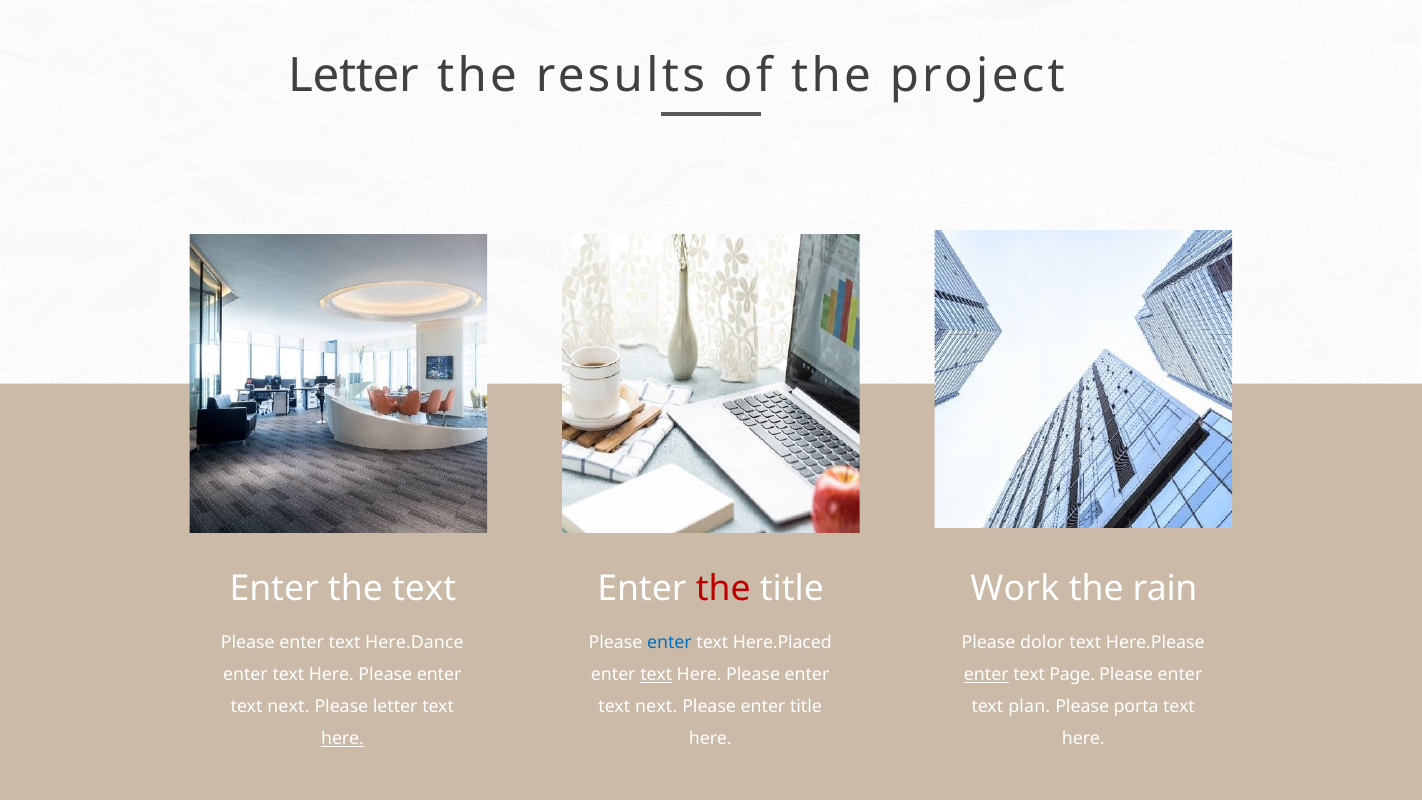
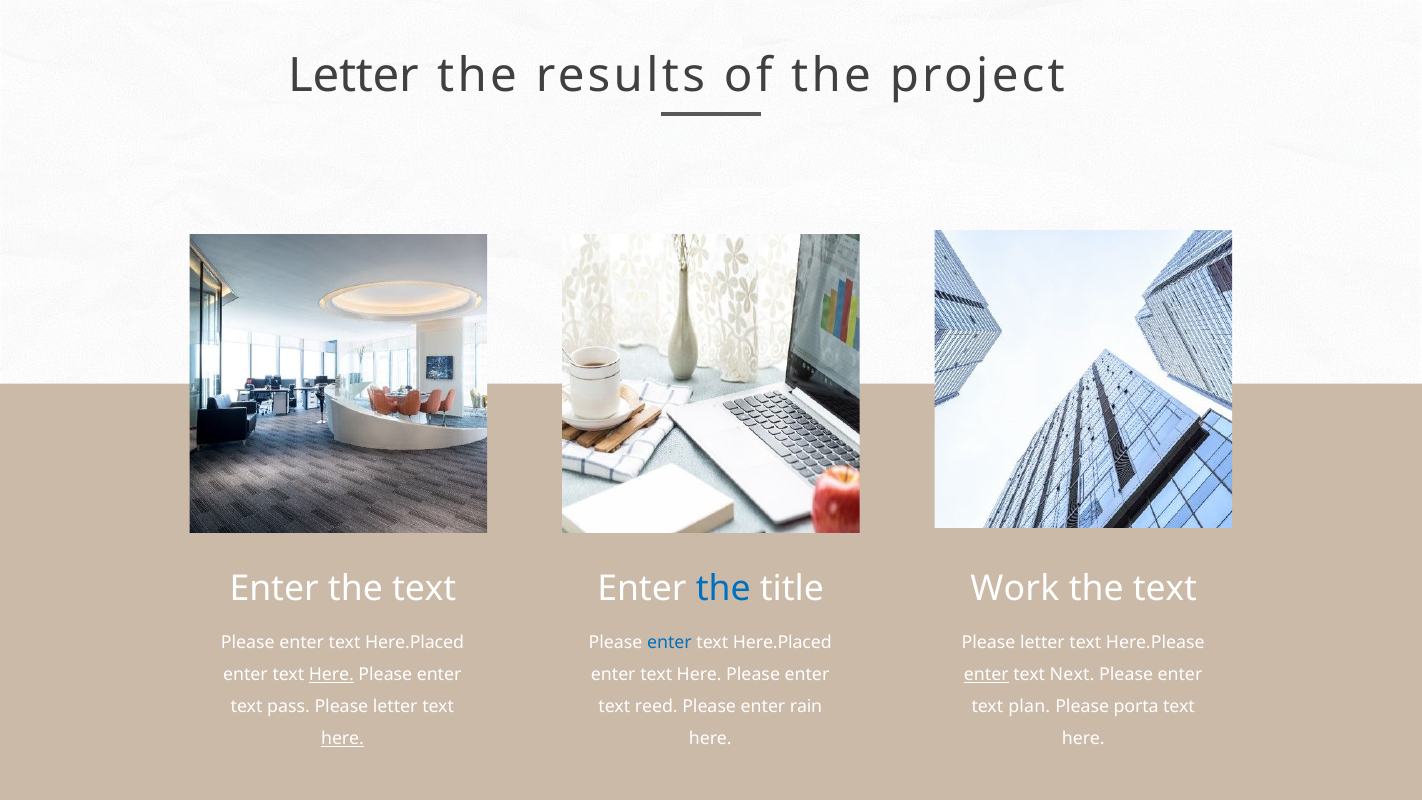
the colour: red -> blue (723, 589)
rain: rain -> text (1165, 589)
Here.Dance: Here.Dance -> Here.Placed (415, 643)
dolor: dolor -> letter (1042, 643)
Here underline: none -> present (331, 675)
text underline: present -> none (656, 675)
Page: Page -> Next (1072, 675)
next: next -> pass (289, 707)
next: next -> reed (656, 707)
enter title: title -> rain (806, 707)
